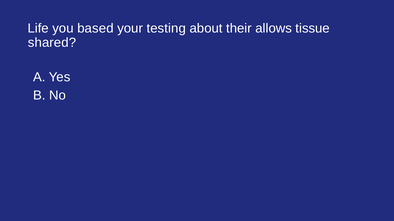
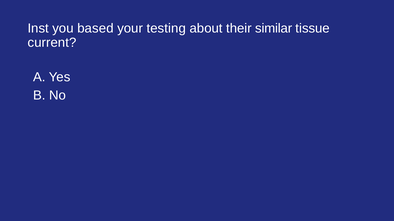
Life: Life -> Inst (38, 28)
allows: allows -> similar (274, 28)
shared: shared -> current (52, 43)
